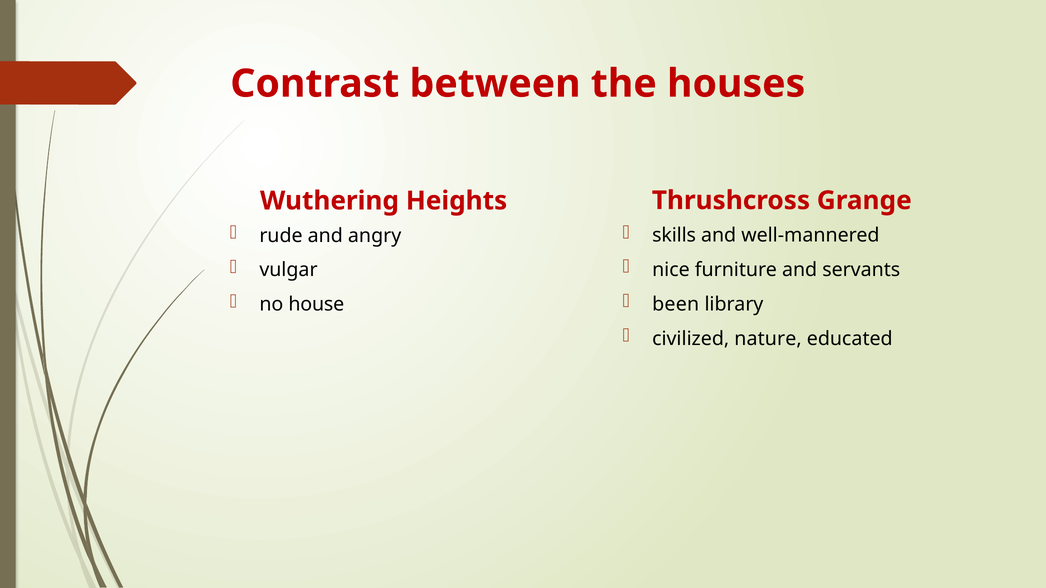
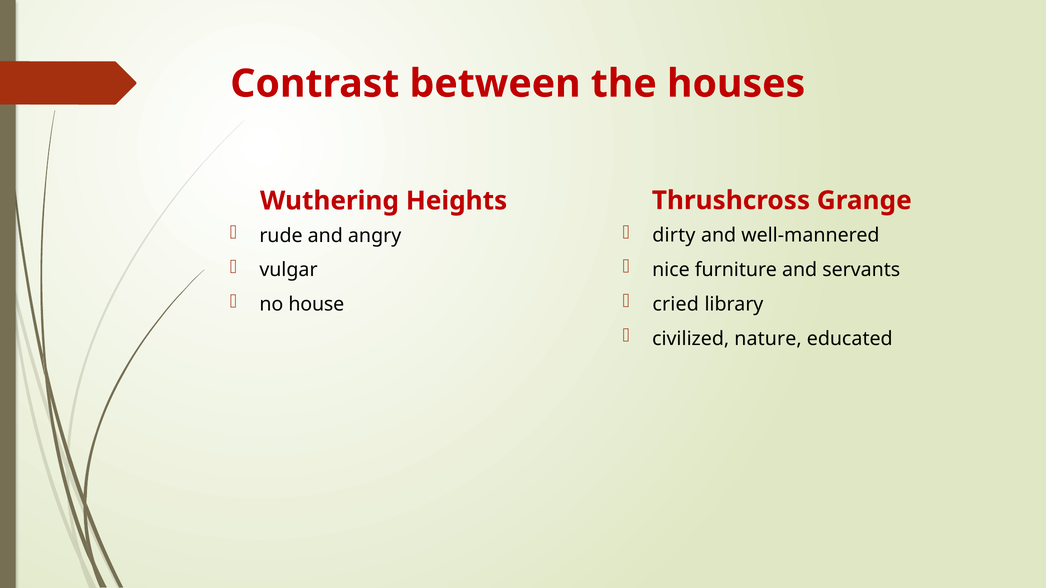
skills: skills -> dirty (674, 235)
been: been -> cried (676, 304)
